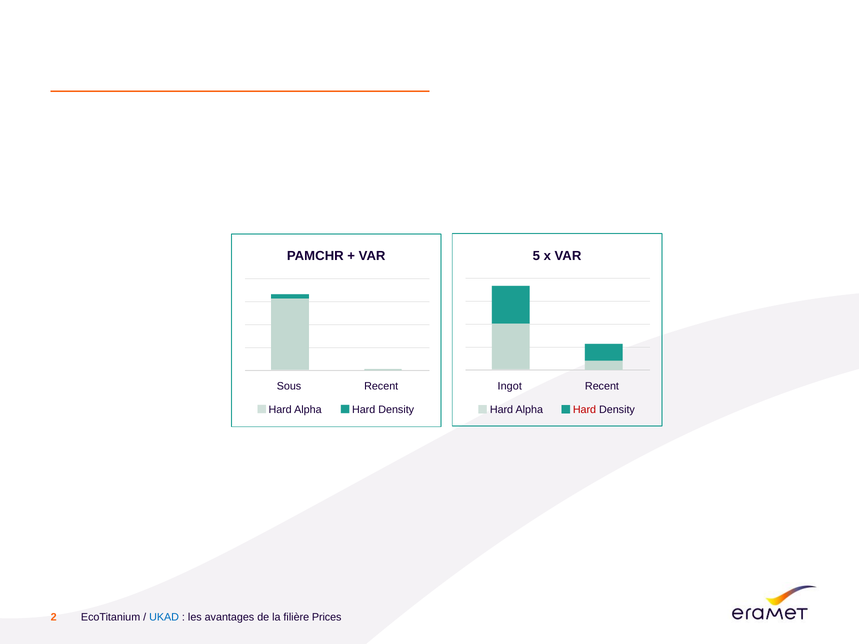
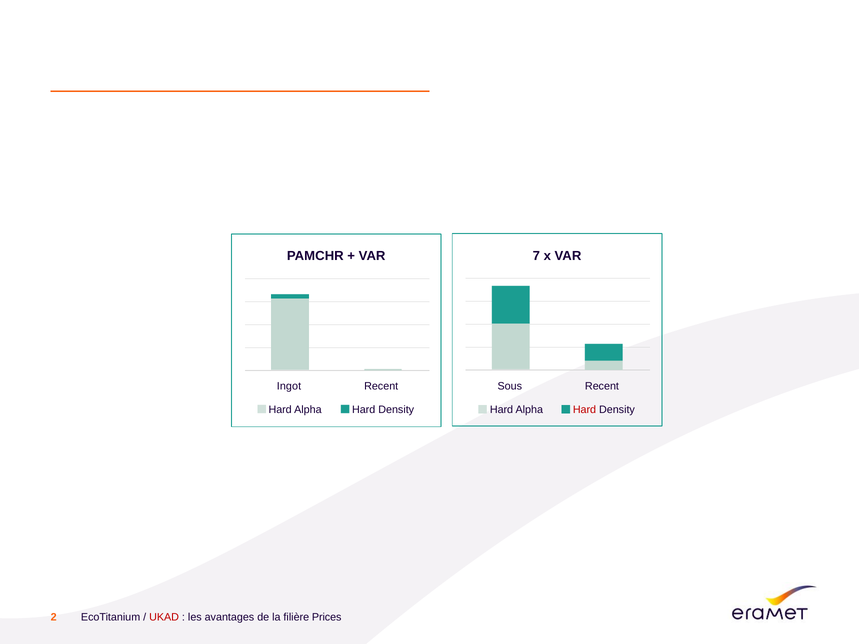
5: 5 -> 7 (536, 256)
Sous: Sous -> Ingot (289, 386)
Ingot: Ingot -> Sous (510, 386)
UKAD colour: blue -> red (164, 617)
